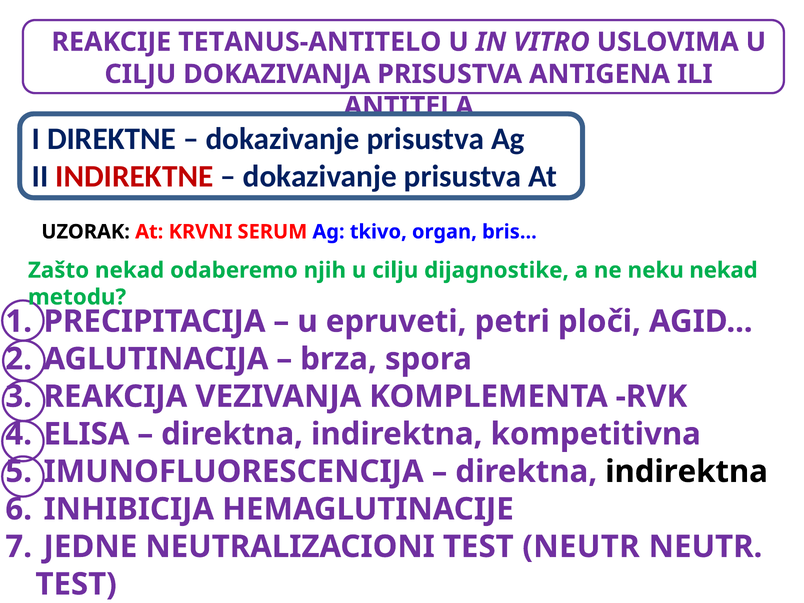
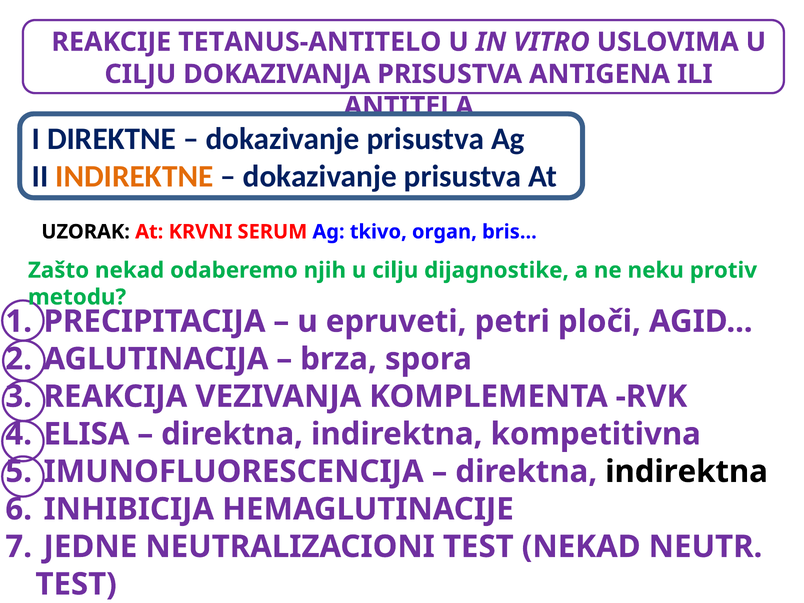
INDIREKTNE colour: red -> orange (134, 176)
neku nekad: nekad -> protiv (723, 270)
TEST NEUTR: NEUTR -> NEKAD (581, 547)
